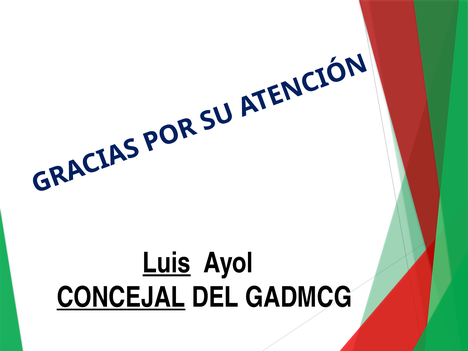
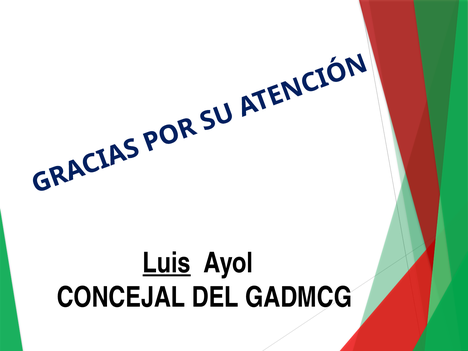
CONCEJAL underline: present -> none (121, 297)
